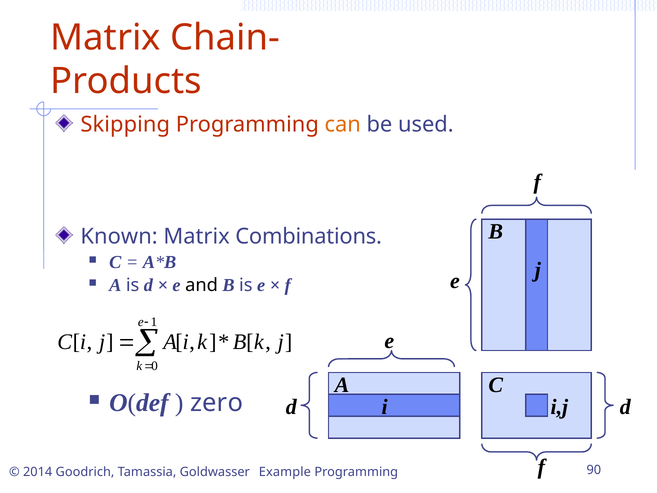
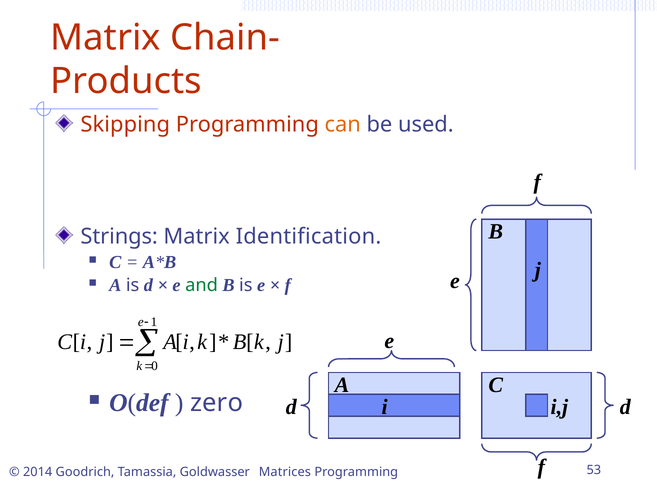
Known: Known -> Strings (119, 237)
Combinations: Combinations -> Identification (308, 237)
and colour: black -> green (202, 285)
Example: Example -> Matrices (285, 472)
90: 90 -> 53 (594, 470)
